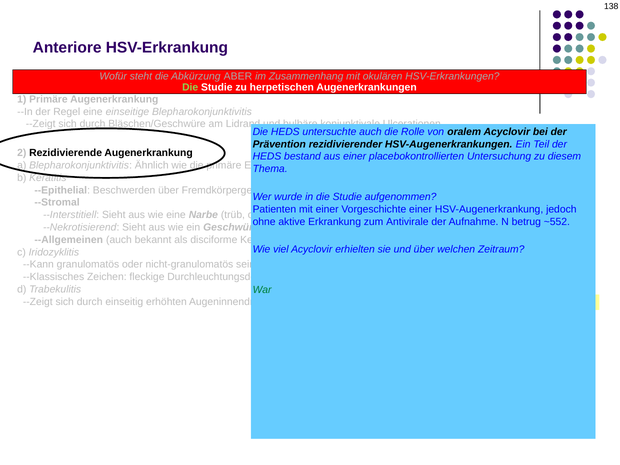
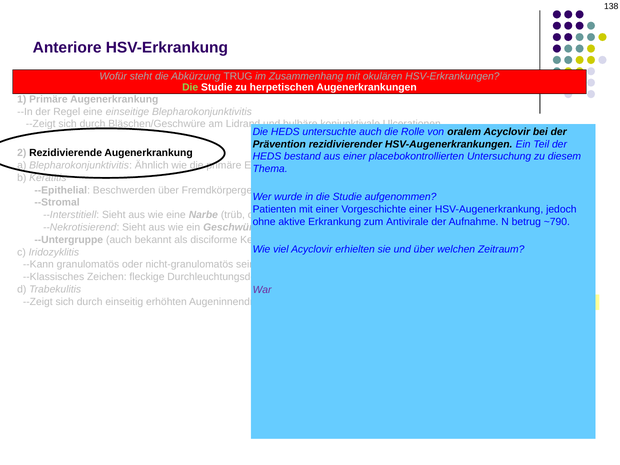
ABER: ABER -> TRUG (238, 76)
~552: ~552 -> ~790 (557, 222)
--Allgemeinen: --Allgemeinen -> --Untergruppe (69, 240)
War colour: green -> purple (262, 290)
